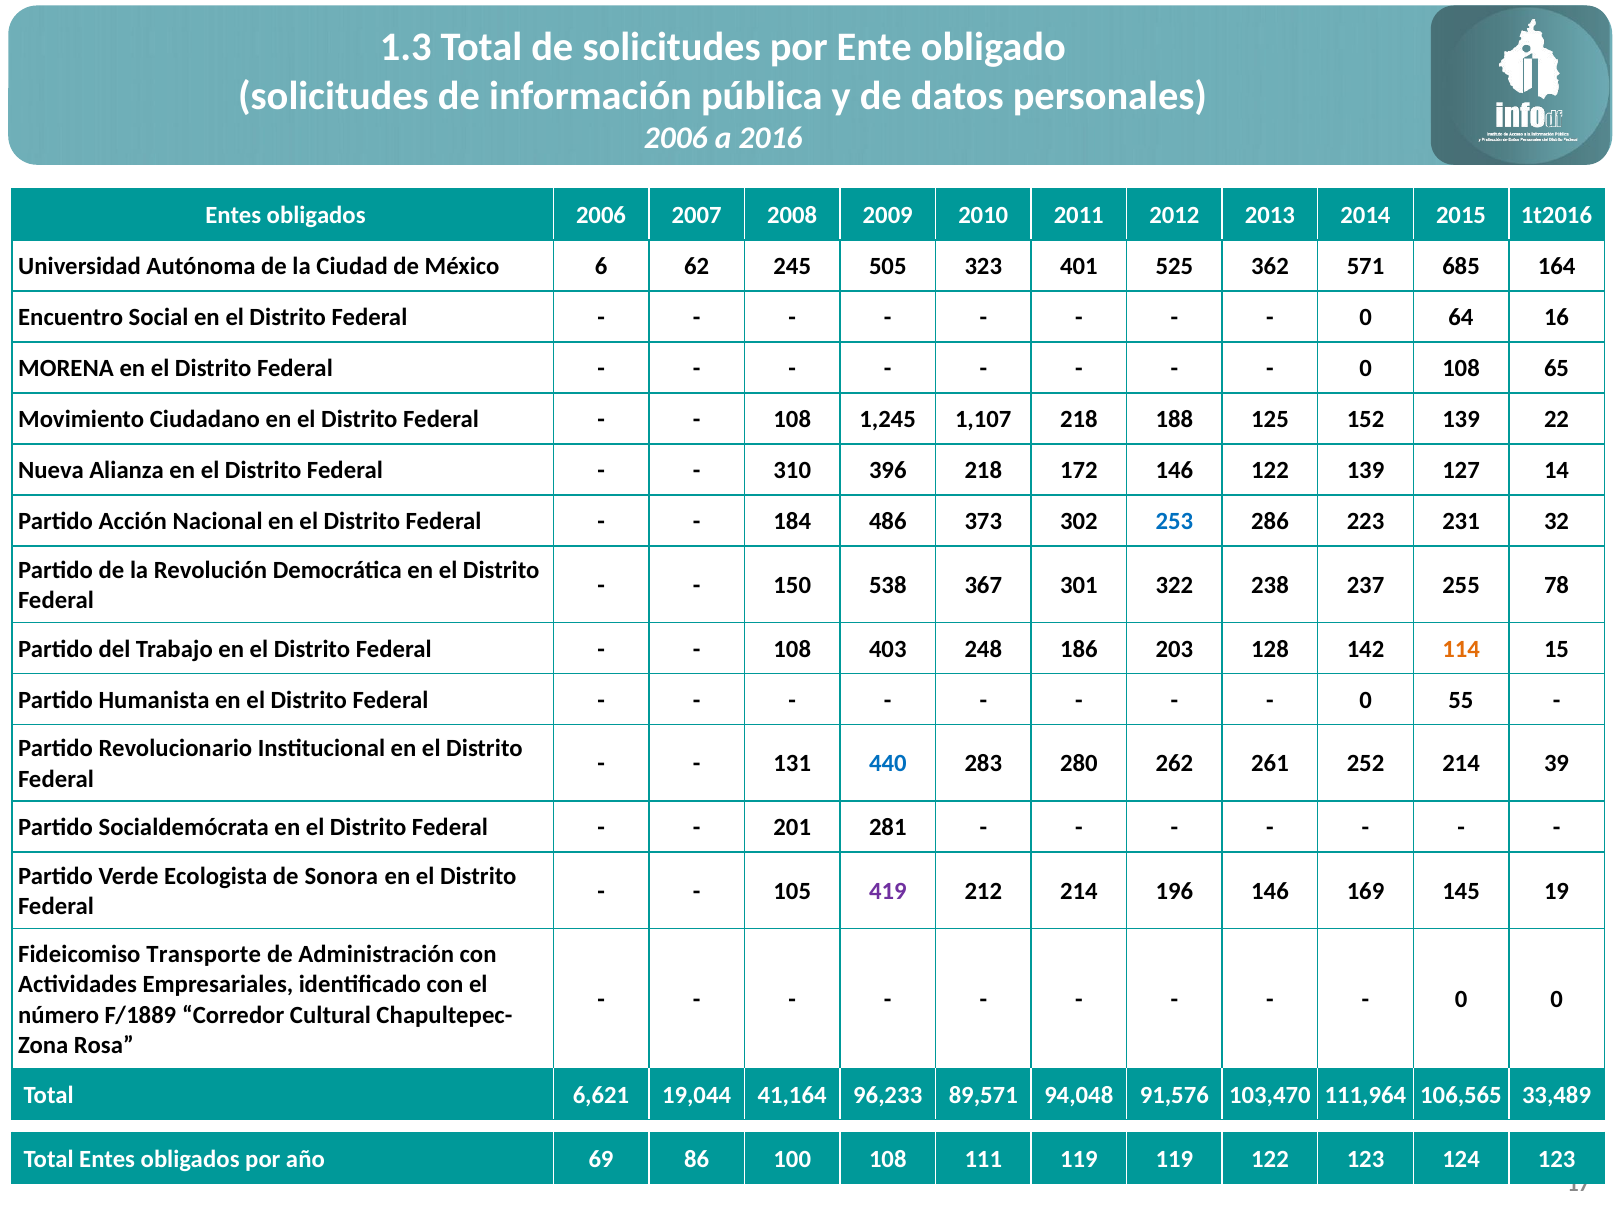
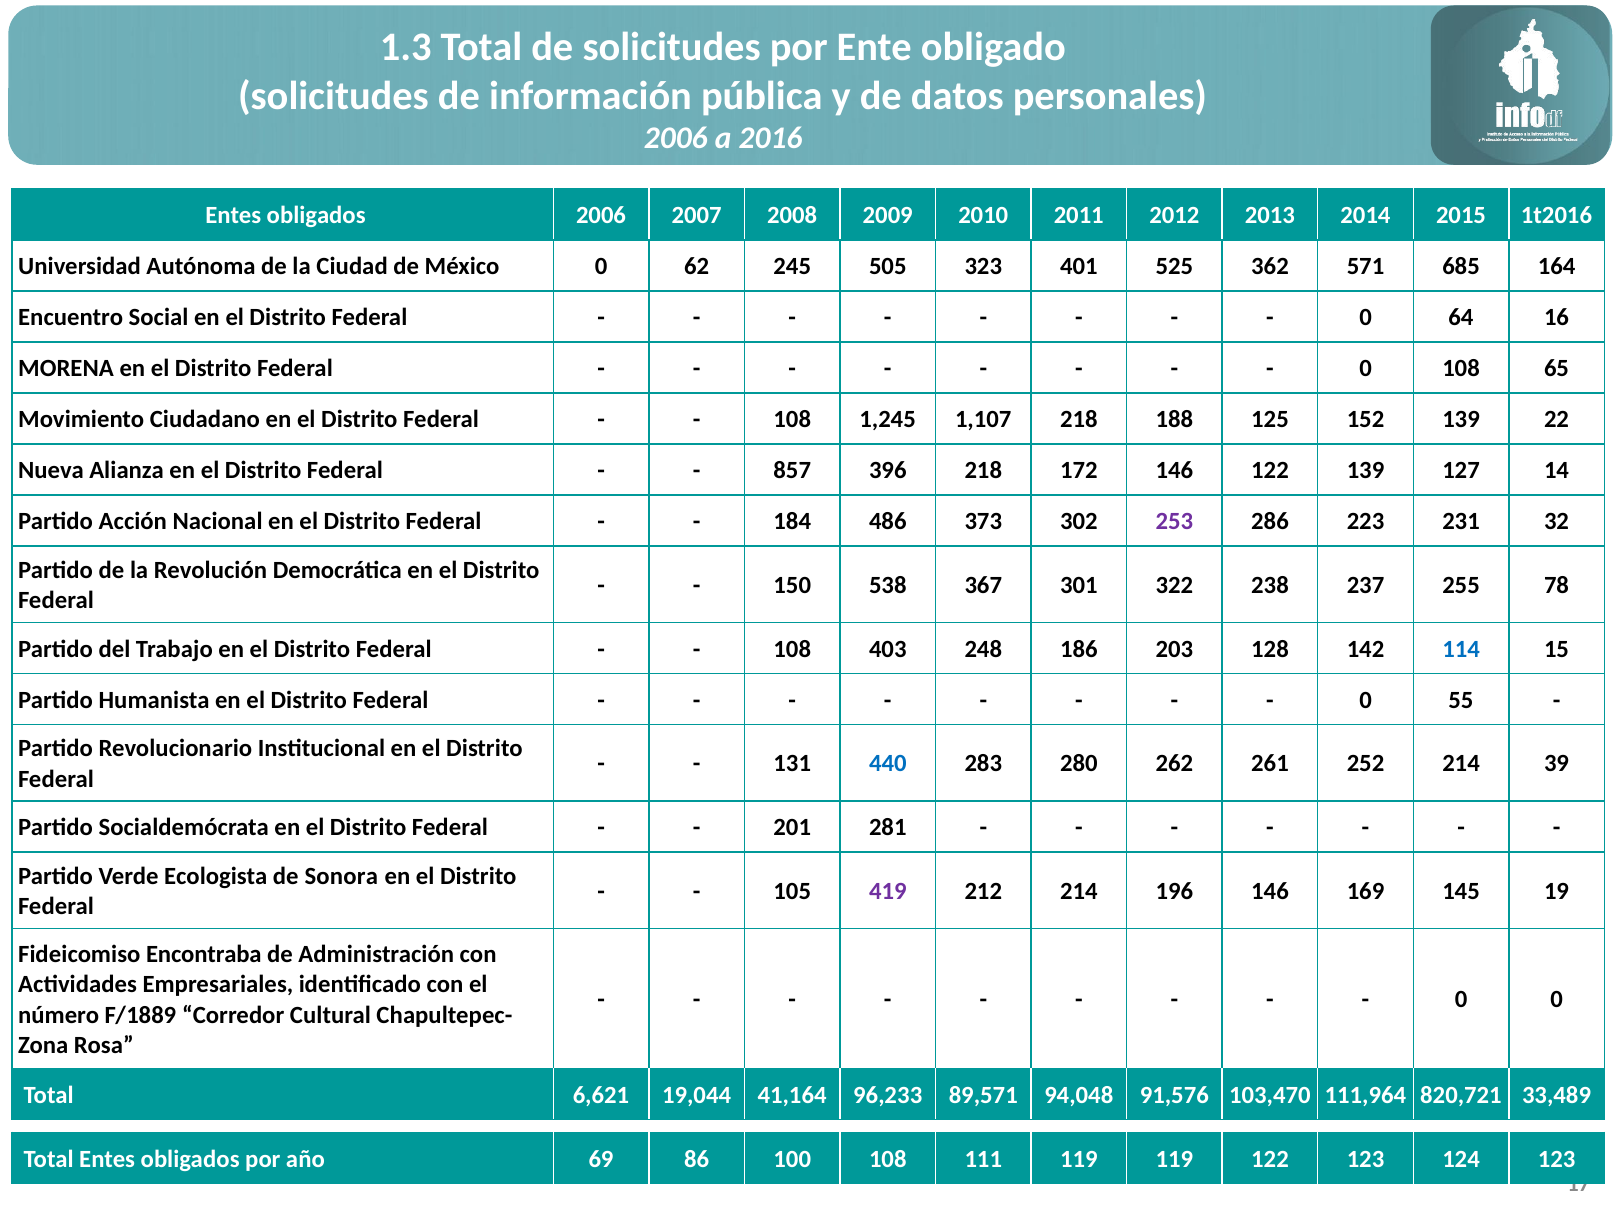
México 6: 6 -> 0 (601, 267)
310: 310 -> 857 (792, 470)
253 colour: blue -> purple (1174, 521)
114 colour: orange -> blue (1461, 649)
Transporte: Transporte -> Encontraba (204, 953)
106,565: 106,565 -> 820,721 (1461, 1095)
